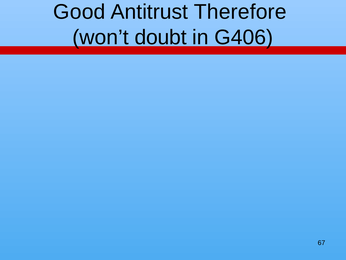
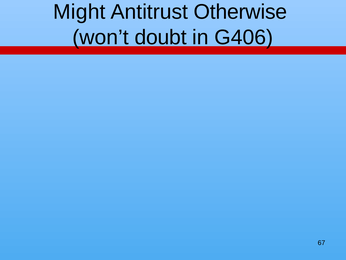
Good: Good -> Might (79, 12)
Therefore: Therefore -> Otherwise (240, 12)
